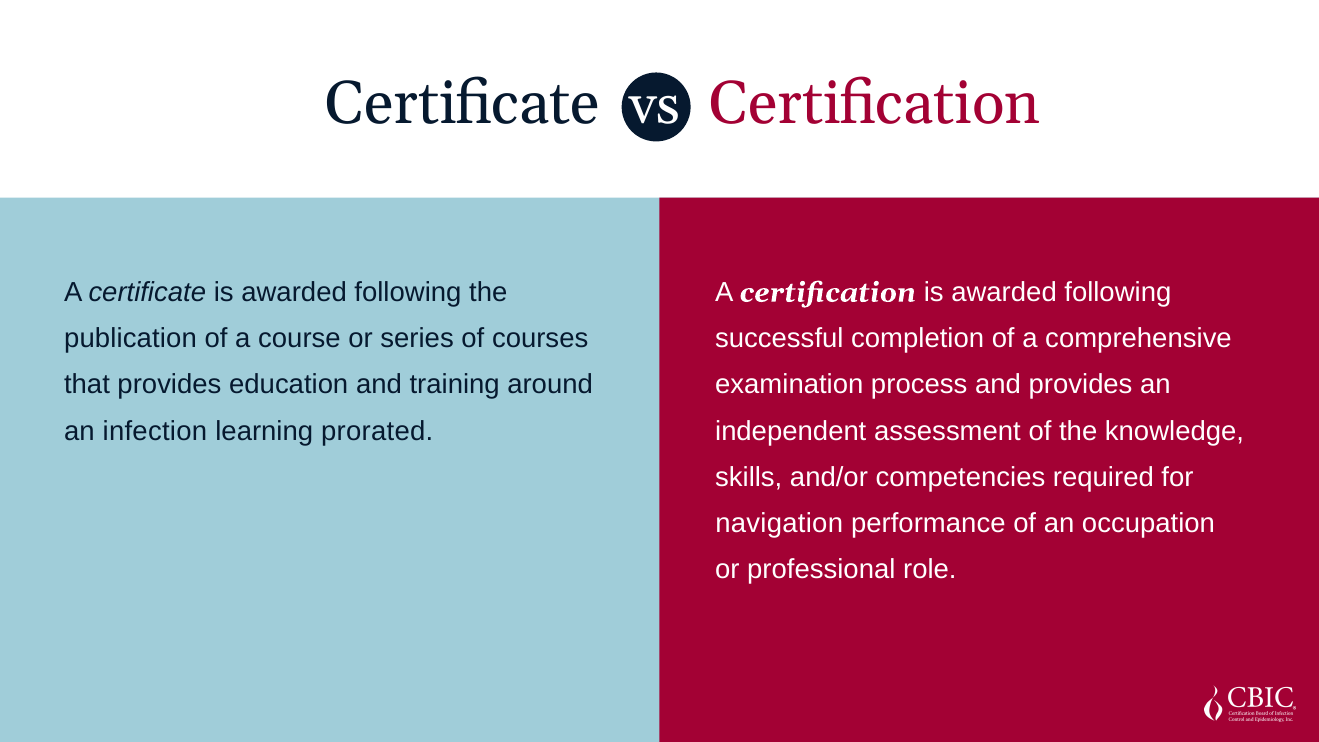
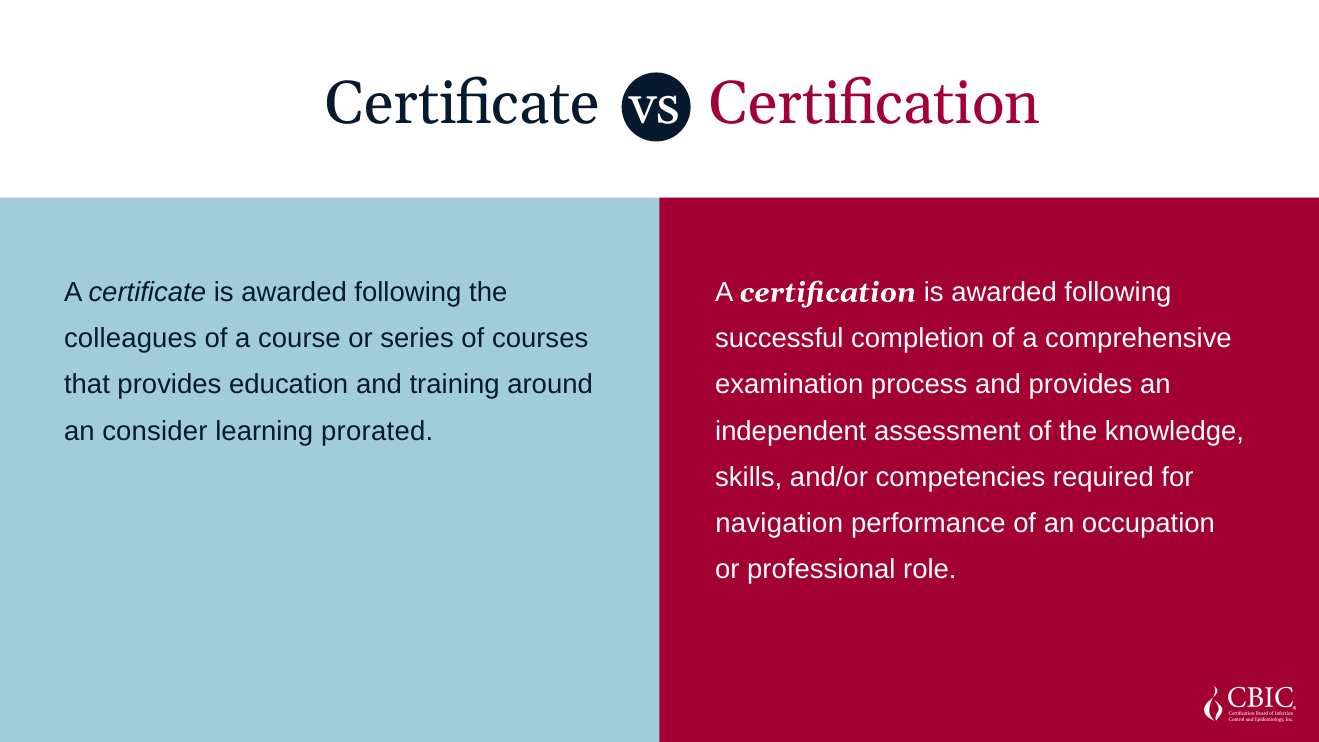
publication: publication -> colleagues (130, 339)
infection: infection -> consider (155, 431)
